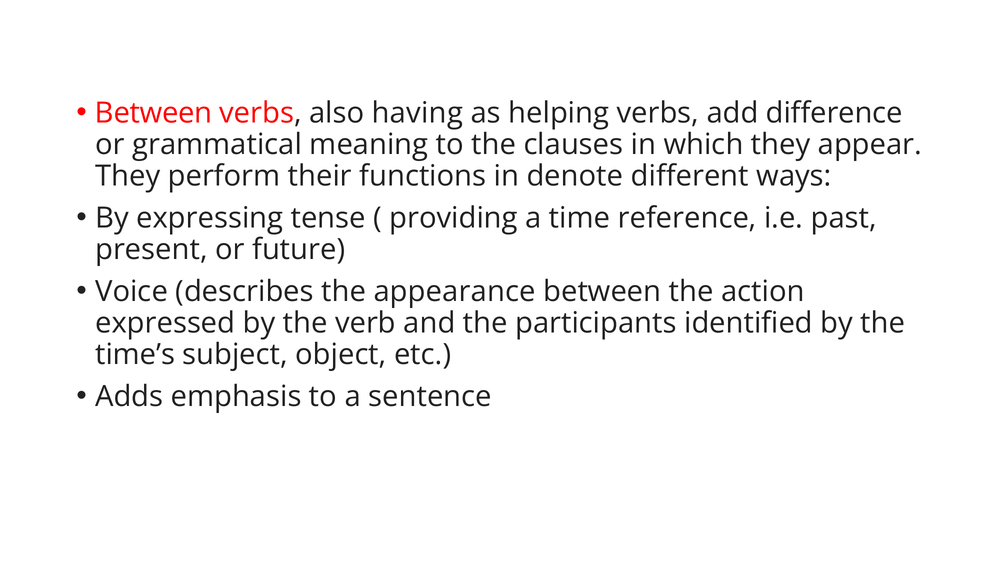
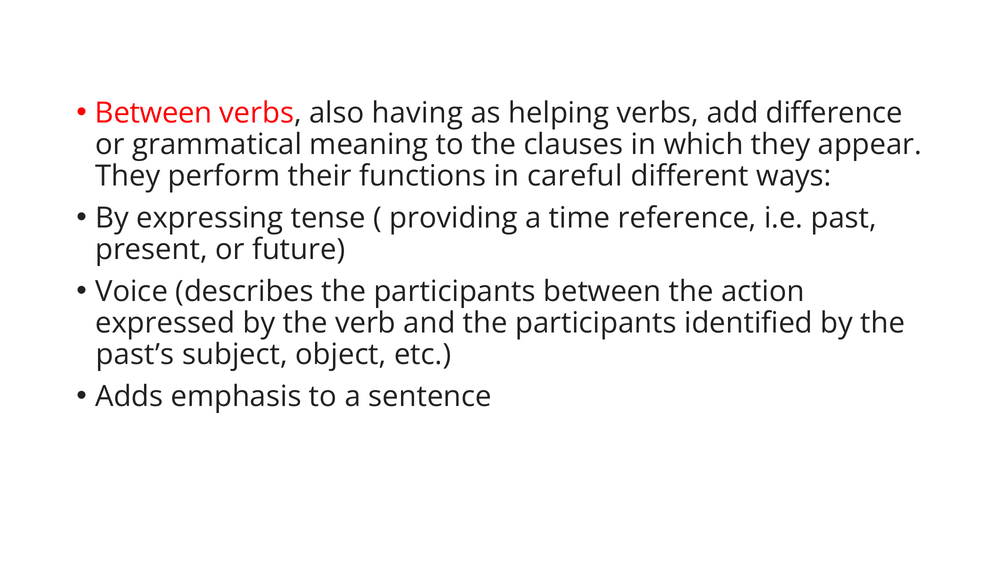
denote: denote -> careful (575, 176)
describes the appearance: appearance -> participants (455, 292)
time’s: time’s -> past’s (135, 355)
